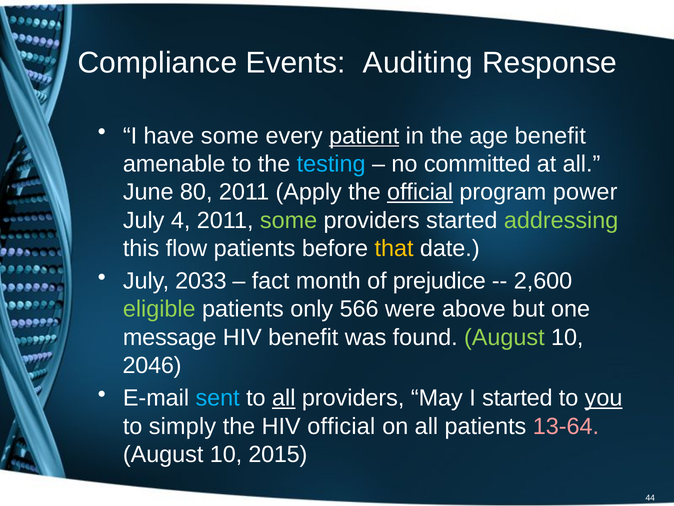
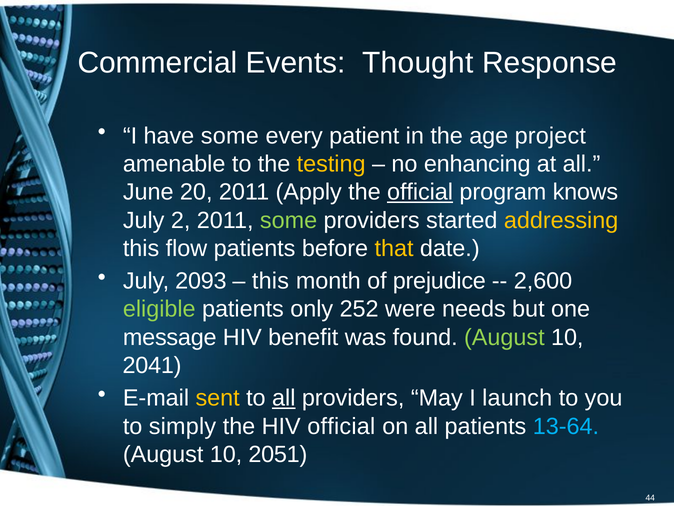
Compliance: Compliance -> Commercial (158, 63)
Auditing: Auditing -> Thought (418, 63)
patient underline: present -> none (364, 136)
age benefit: benefit -> project (550, 136)
testing colour: light blue -> yellow (331, 164)
committed: committed -> enhancing (477, 164)
80: 80 -> 20 (196, 192)
power: power -> knows (585, 192)
4: 4 -> 2 (181, 220)
addressing colour: light green -> yellow (561, 220)
2033: 2033 -> 2093 (201, 281)
fact: fact -> this (270, 281)
566: 566 -> 252 (359, 309)
above: above -> needs (474, 309)
2046: 2046 -> 2041 (152, 365)
sent colour: light blue -> yellow (218, 398)
I started: started -> launch (517, 398)
you underline: present -> none (604, 398)
13-64 colour: pink -> light blue (566, 426)
2015: 2015 -> 2051 (278, 454)
